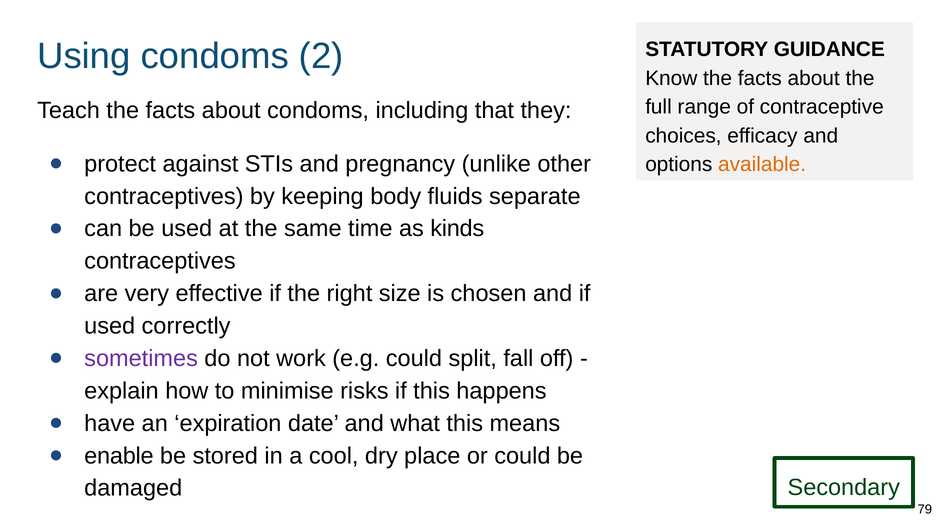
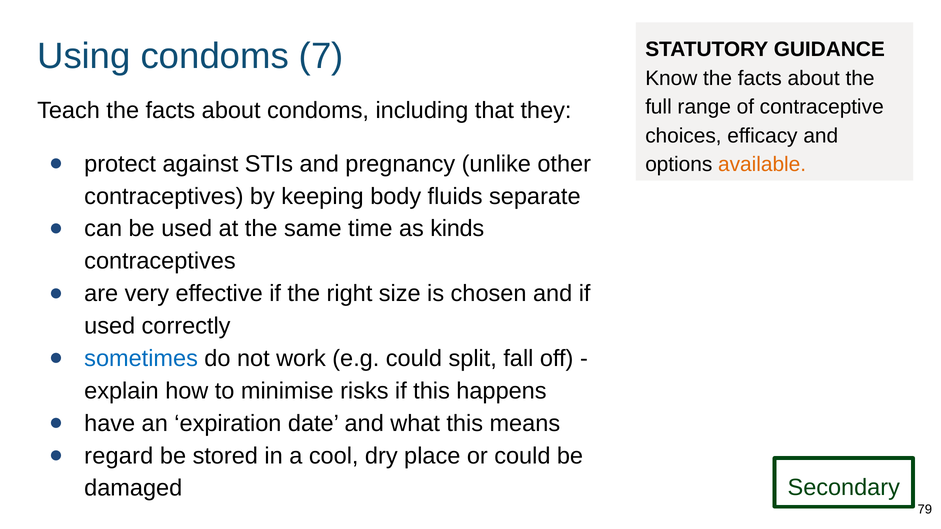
2: 2 -> 7 (321, 56)
sometimes colour: purple -> blue (141, 359)
enable: enable -> regard (119, 456)
